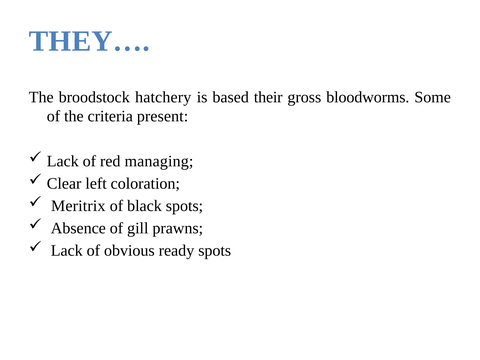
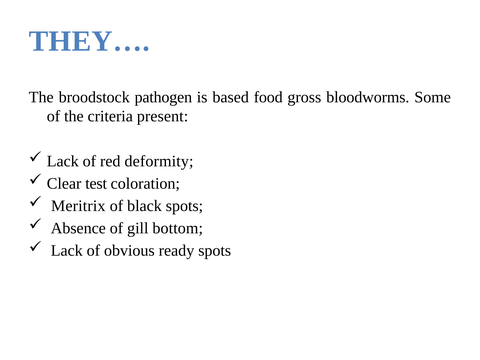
hatchery: hatchery -> pathogen (163, 97)
their: their -> food (268, 97)
managing: managing -> deformity (159, 161)
left: left -> test (96, 184)
prawns: prawns -> bottom (178, 228)
